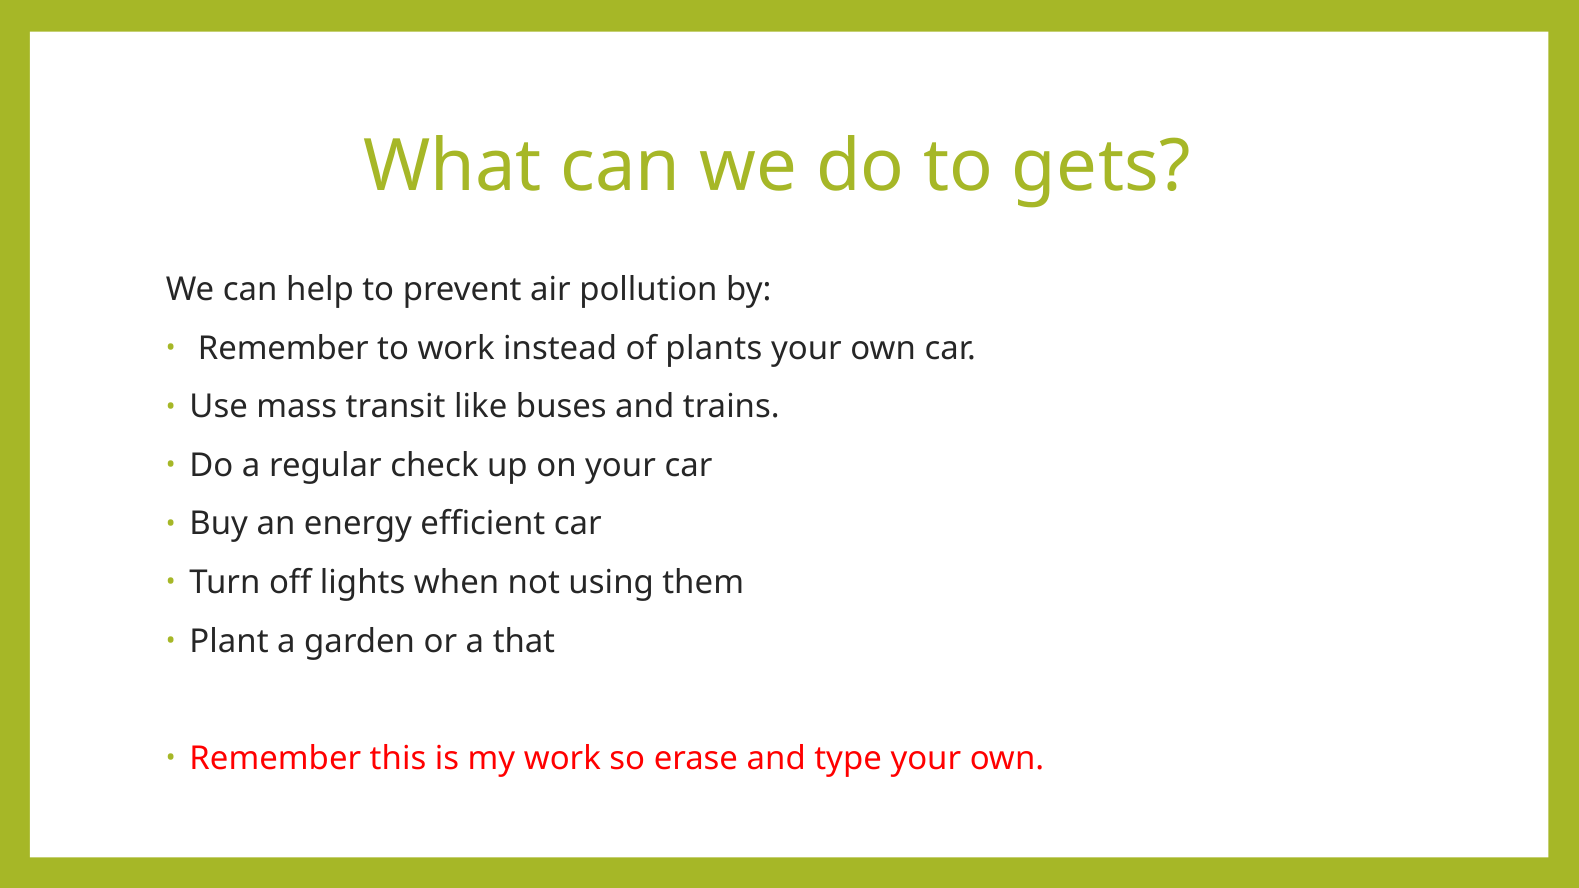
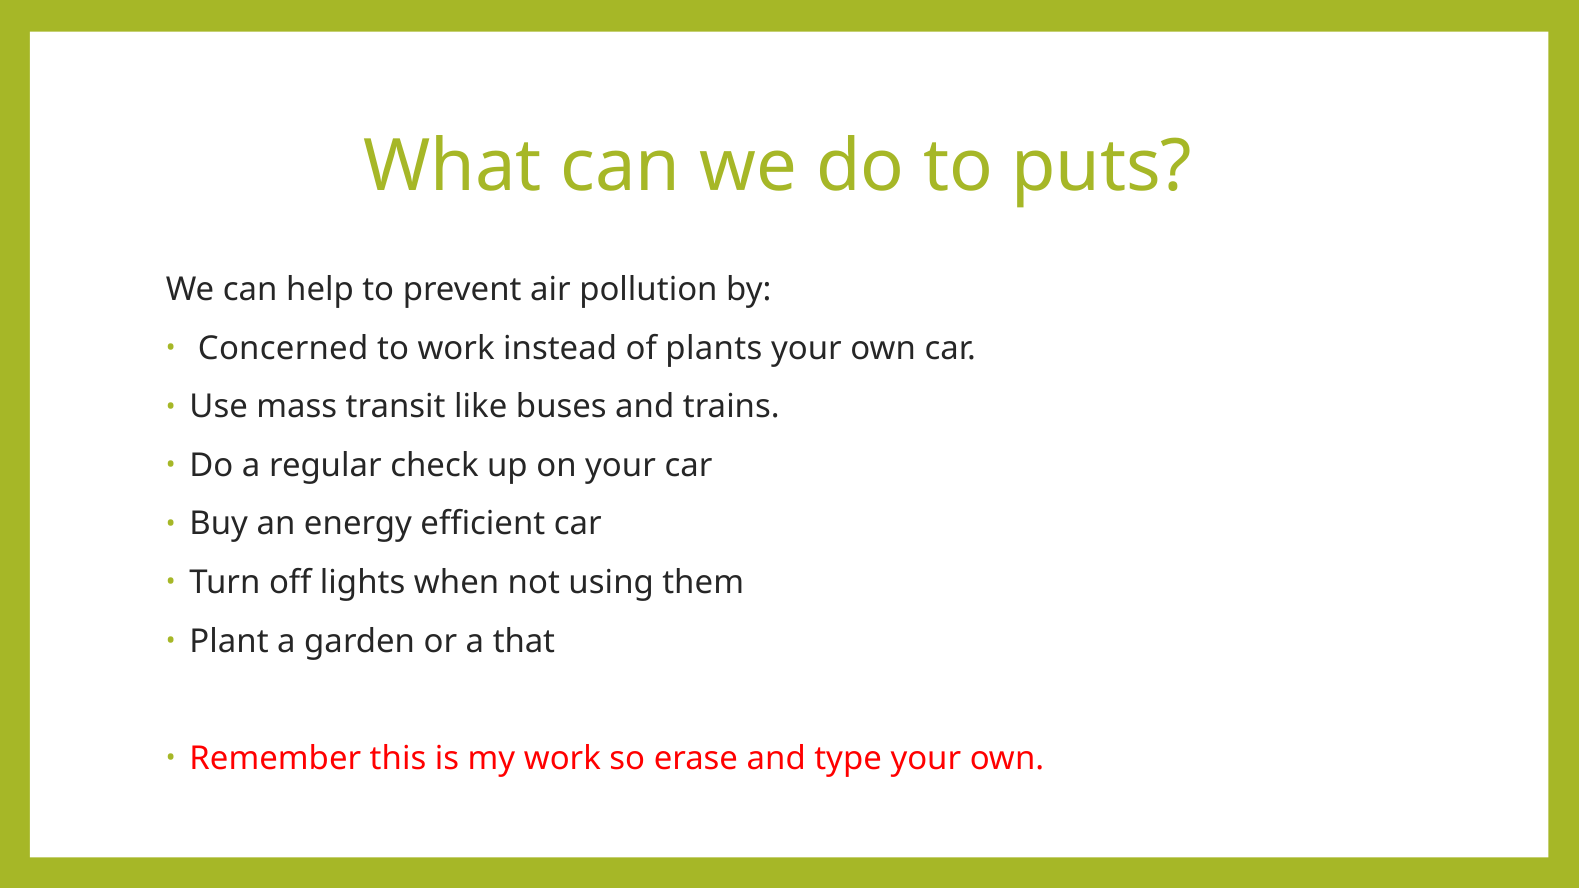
gets: gets -> puts (1102, 166)
Remember: Remember -> Concerned (283, 349)
